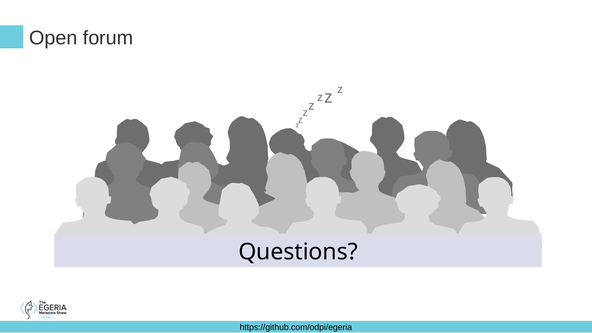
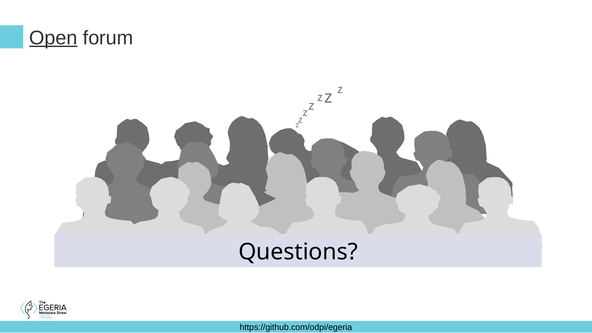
Open underline: none -> present (53, 38)
